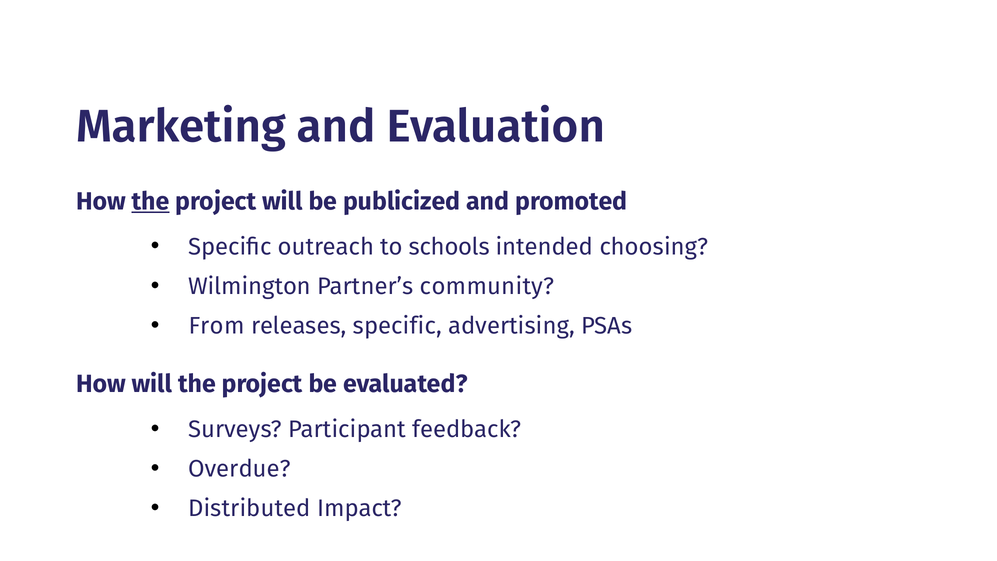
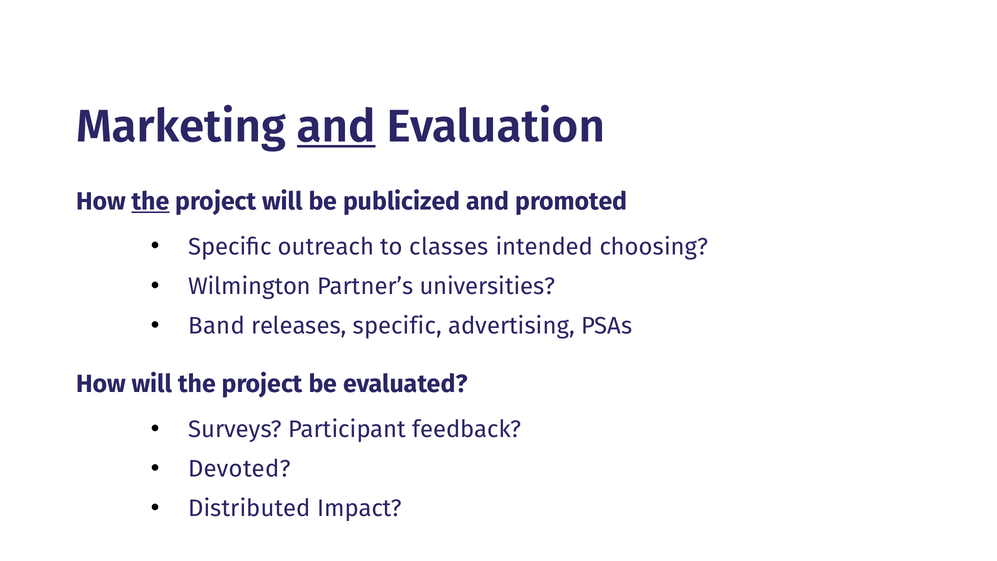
and underline: none -> present (336, 127)
schools: schools -> classes (449, 247)
community: community -> universities (487, 286)
From: From -> Band (217, 326)
Overdue: Overdue -> Devoted (239, 469)
